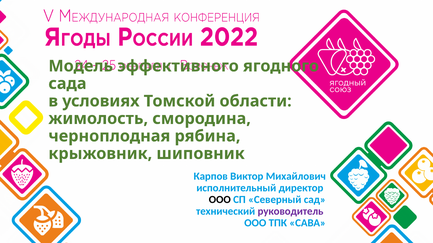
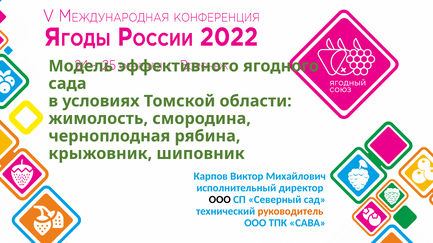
руководитель colour: purple -> orange (291, 212)
